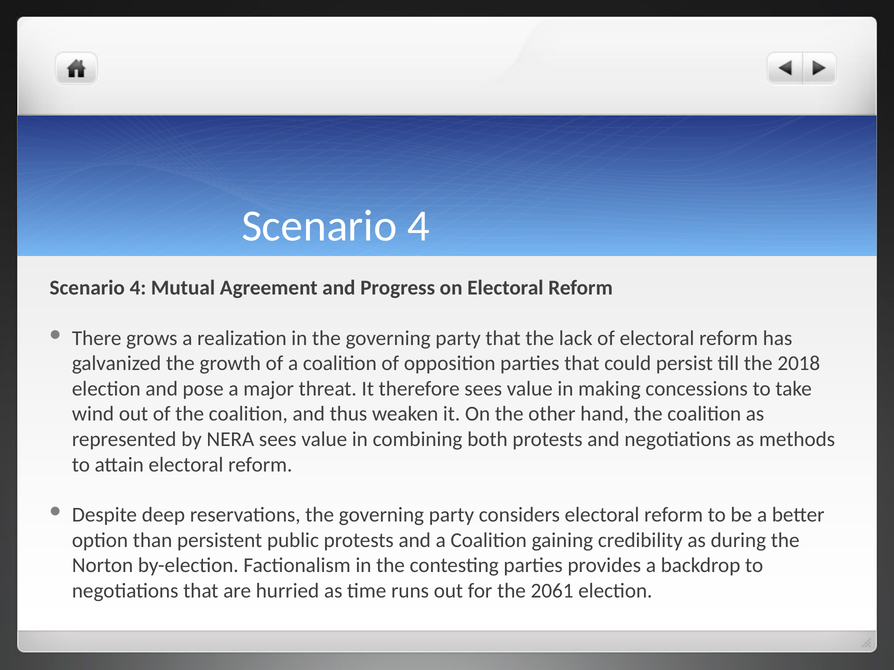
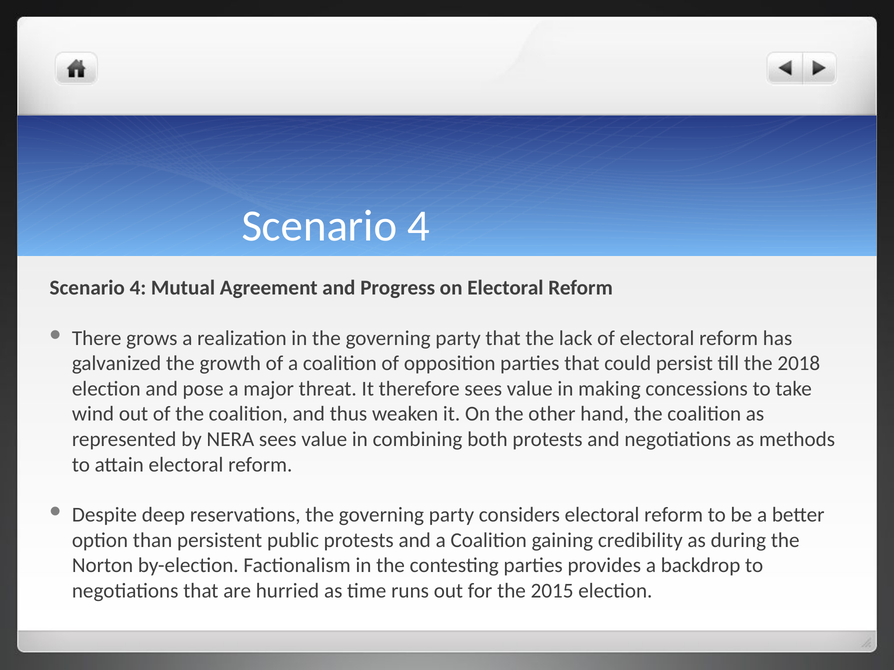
2061: 2061 -> 2015 (552, 591)
